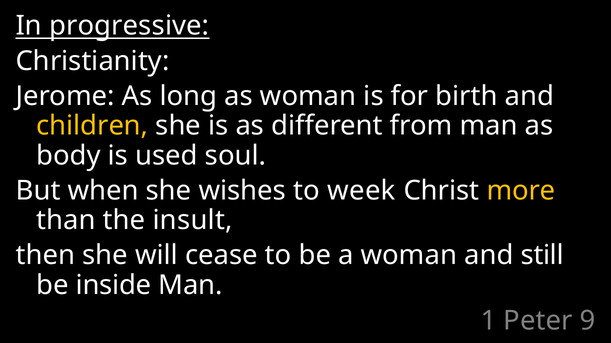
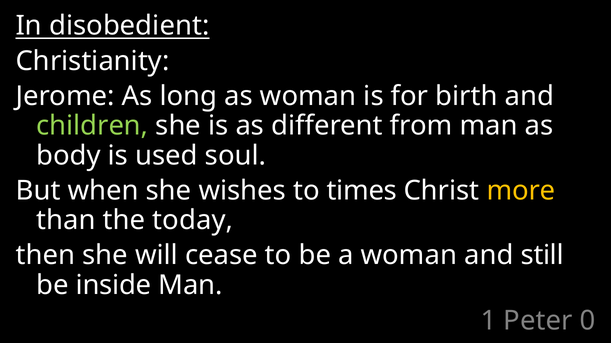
progressive: progressive -> disobedient (129, 26)
children colour: yellow -> light green (92, 126)
week: week -> times (362, 191)
insult: insult -> today (193, 221)
9: 9 -> 0 (587, 321)
